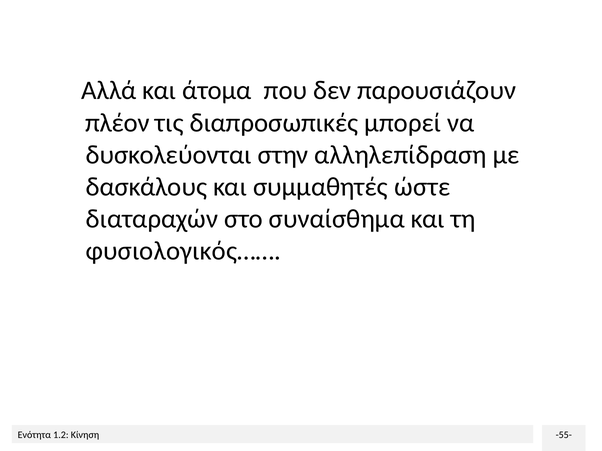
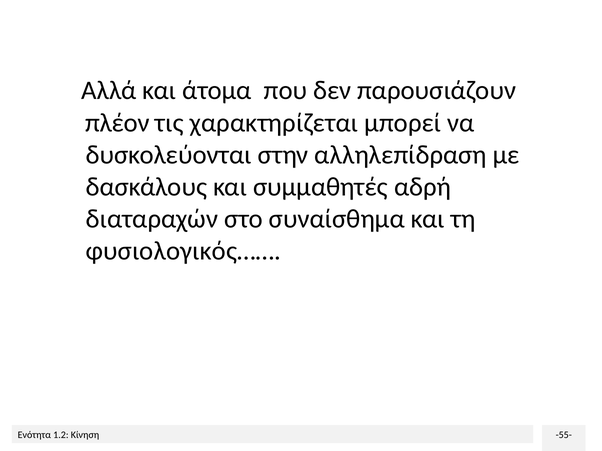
διαπροσωπικές: διαπροσωπικές -> χαρακτηρίζεται (274, 123)
ώστε: ώστε -> αδρή (422, 187)
